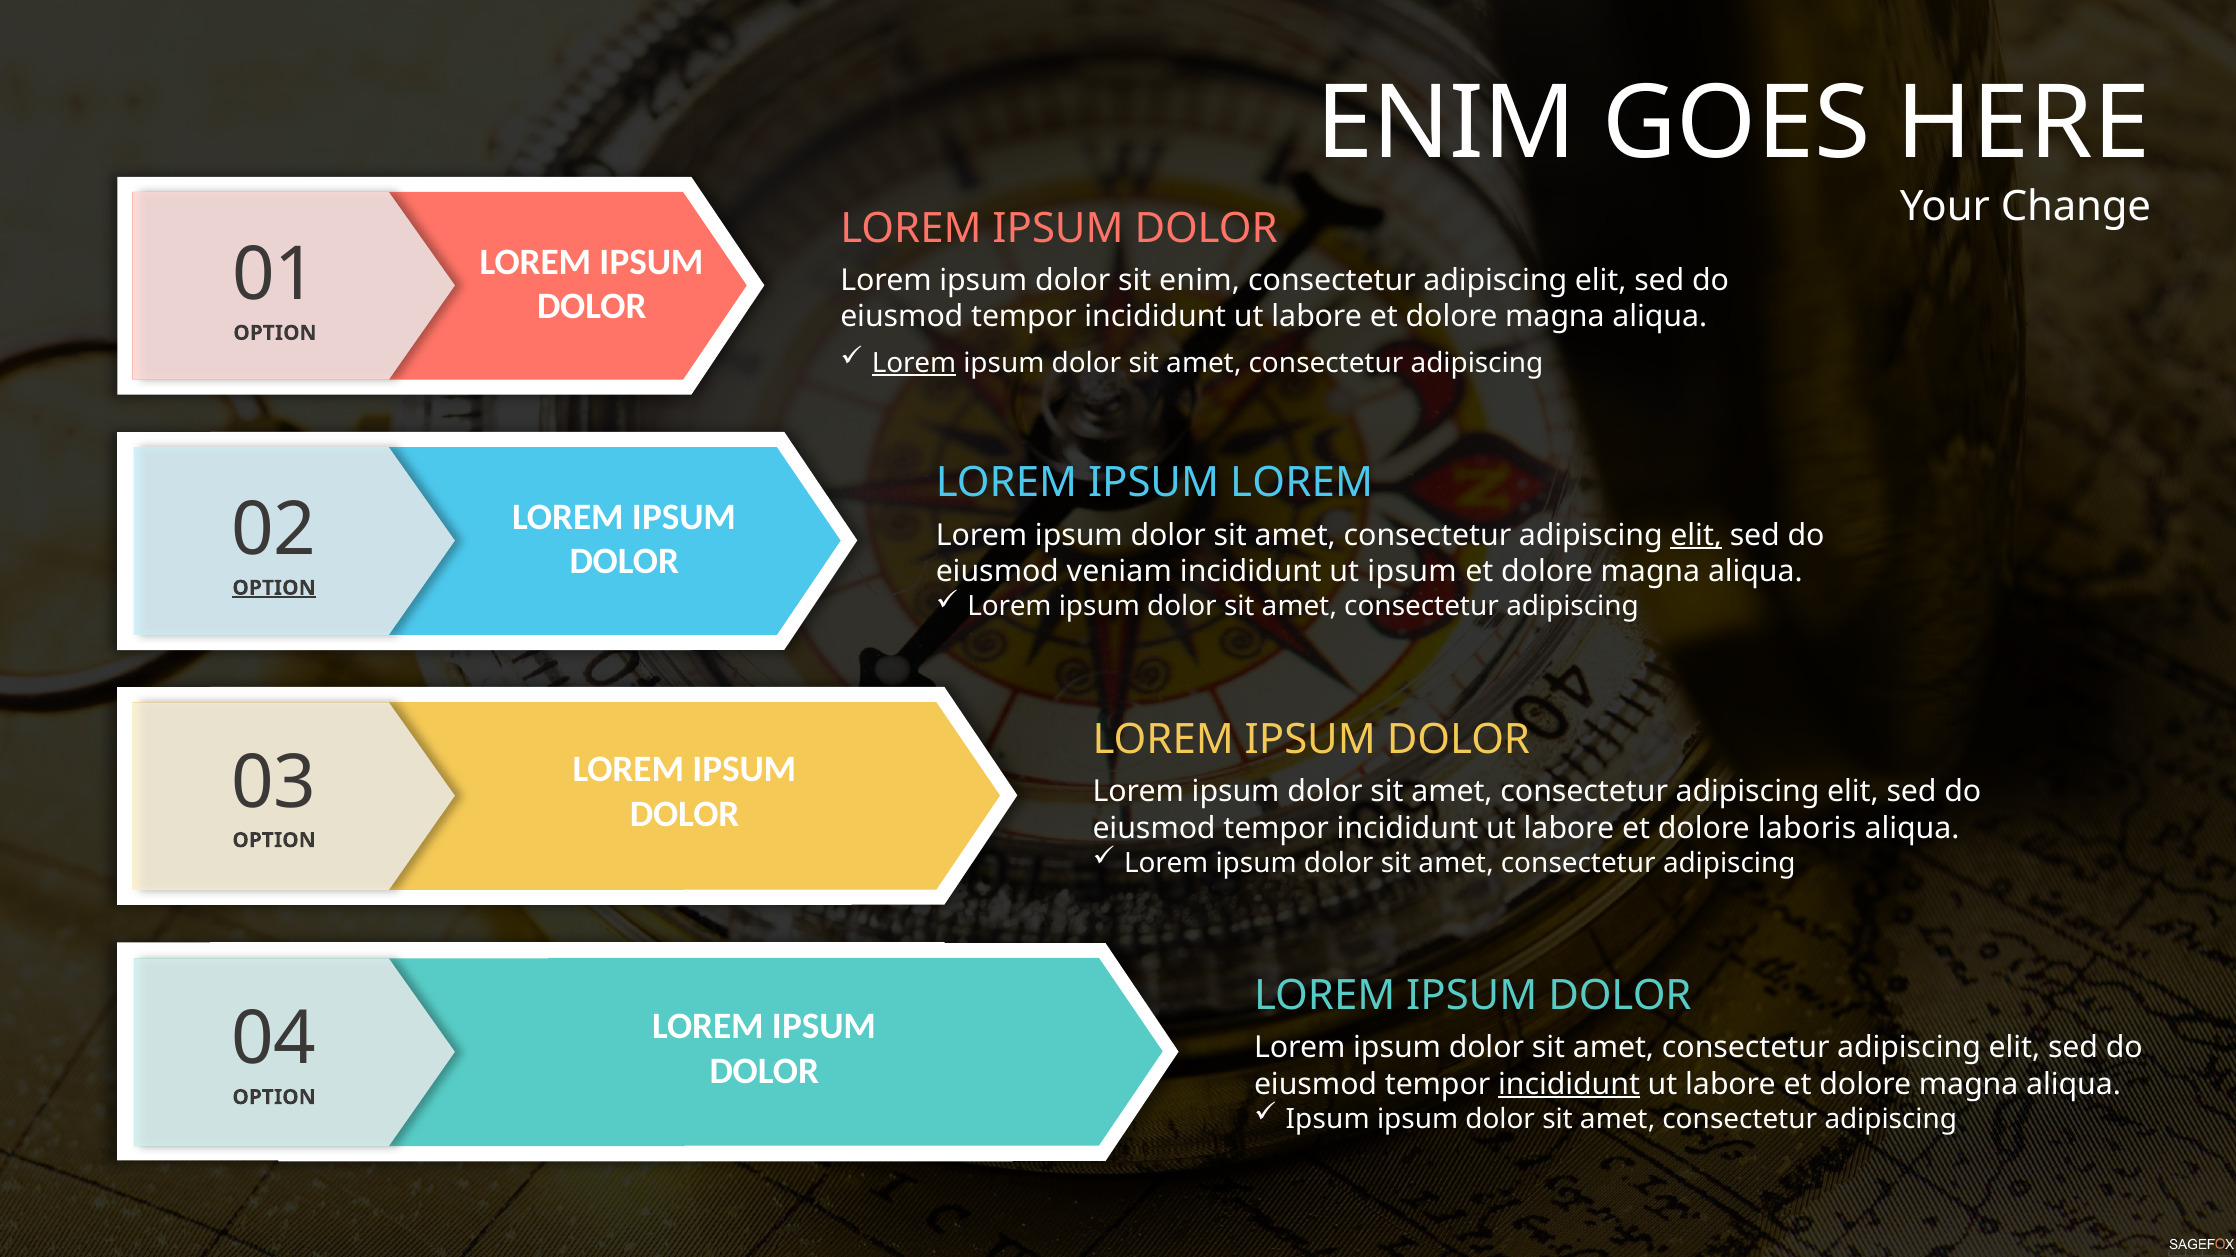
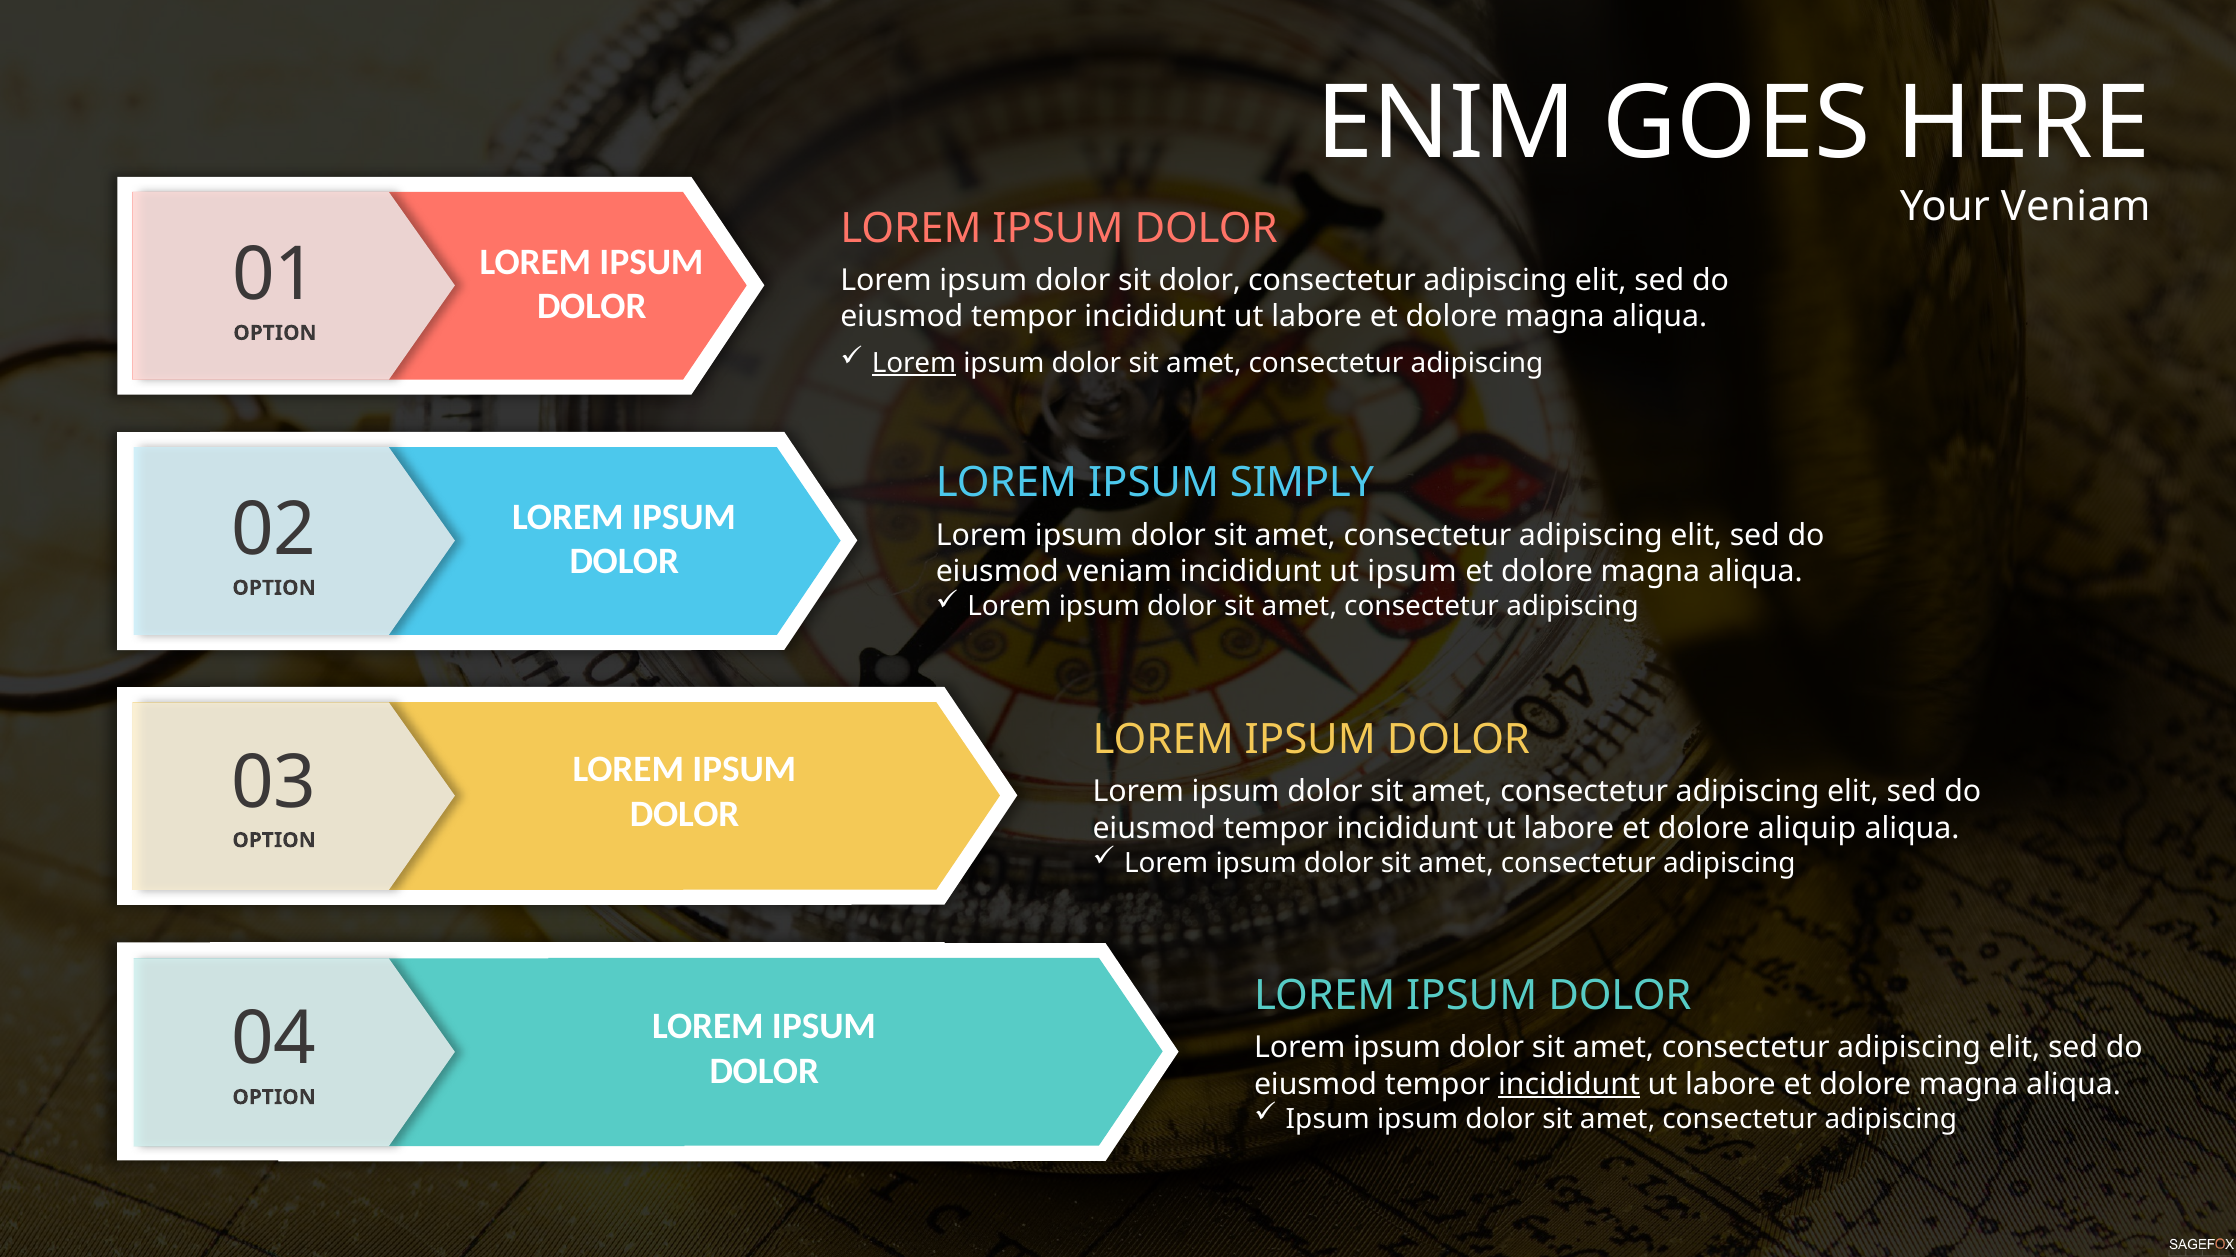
Your Change: Change -> Veniam (2076, 207)
sit enim: enim -> dolor (1200, 281)
IPSUM LOREM: LOREM -> SIMPLY (1302, 483)
elit underline: present -> none (1696, 536)
OPTION underline: present -> none (274, 588)
laboris: laboris -> aliquip (1807, 829)
